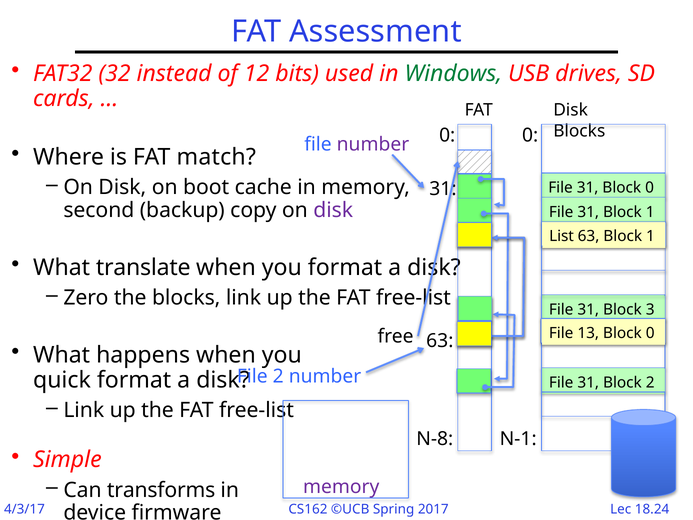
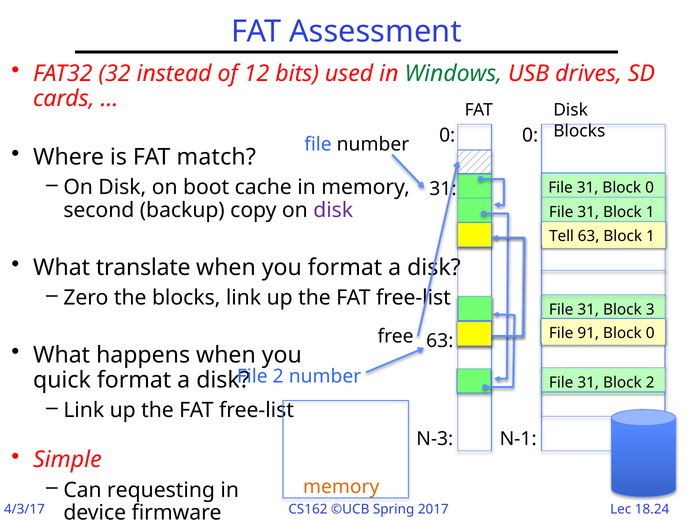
number colour: purple -> black (373, 144)
List: List -> Tell (562, 236)
13: 13 -> 91 (588, 333)
N-8: N-8 -> N-3 (435, 439)
transforms: transforms -> requesting (161, 490)
memory colour: purple -> orange (341, 486)
